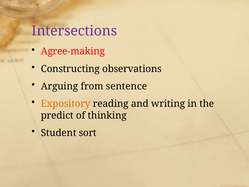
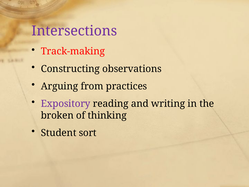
Agree-making: Agree-making -> Track-making (73, 51)
sentence: sentence -> practices (127, 86)
Expository colour: orange -> purple (66, 104)
predict: predict -> broken (57, 115)
